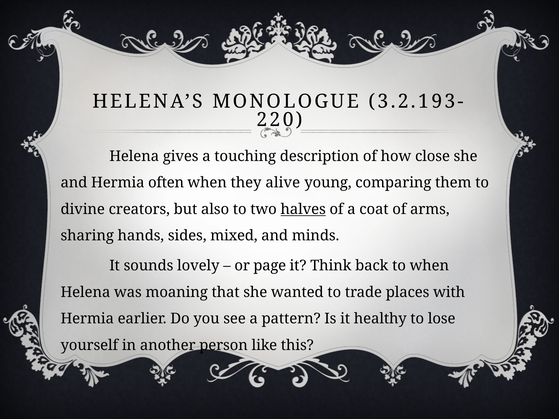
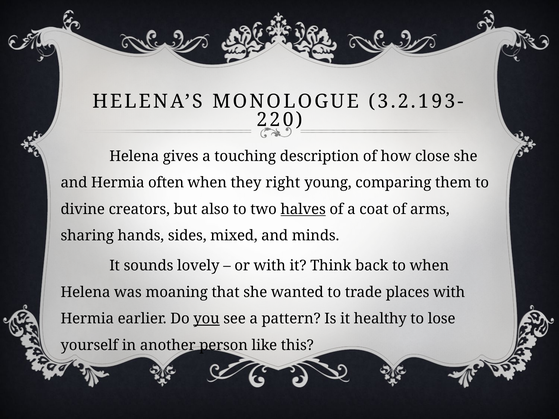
alive: alive -> right (283, 183)
or page: page -> with (270, 266)
you underline: none -> present (206, 319)
